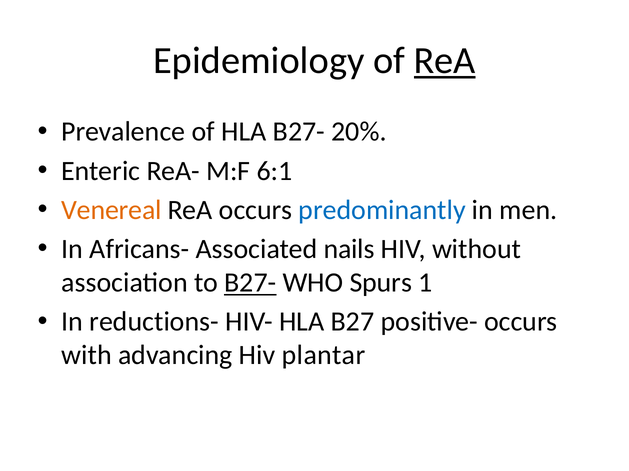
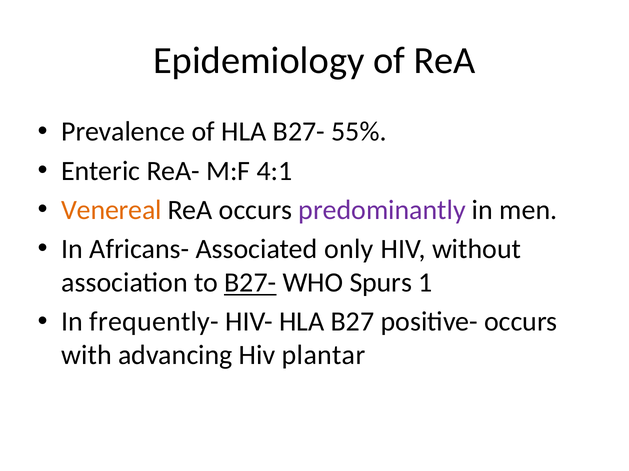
ReA underline: present -> none (445, 61)
20%: 20% -> 55% (359, 132)
6:1: 6:1 -> 4:1 (275, 171)
predominantly colour: blue -> purple (382, 210)
nails: nails -> only (349, 250)
reductions-: reductions- -> frequently- (154, 322)
